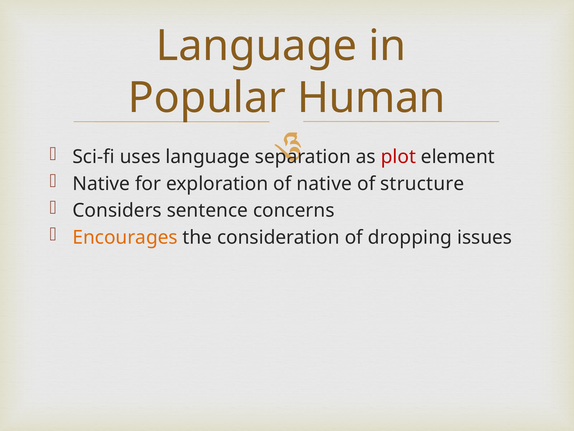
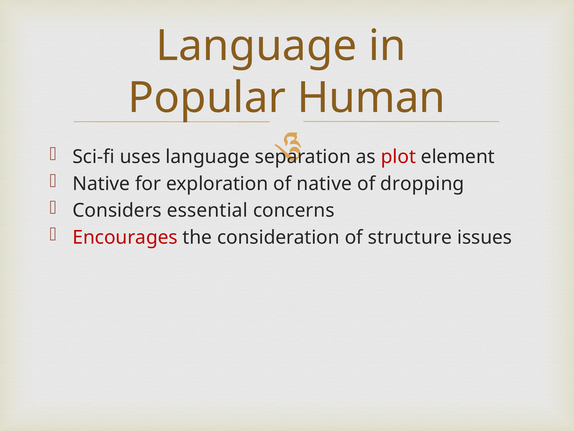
structure: structure -> dropping (422, 184)
sentence: sentence -> essential (207, 210)
Encourages colour: orange -> red (125, 237)
dropping: dropping -> structure (410, 237)
